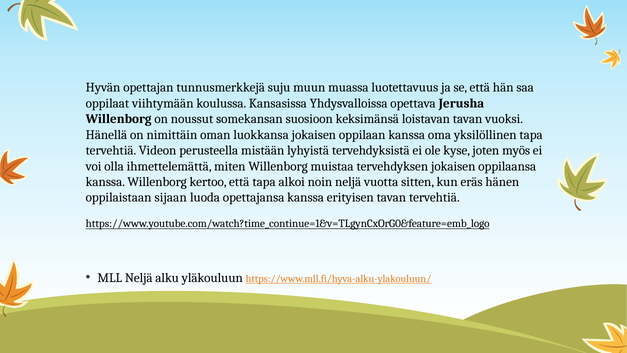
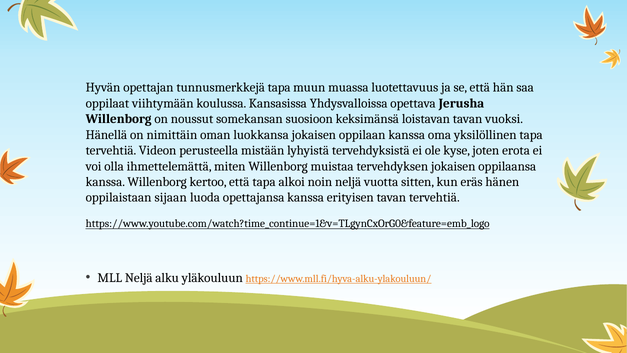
tunnusmerkkejä suju: suju -> tapa (279, 88)
myös: myös -> erota (516, 150)
